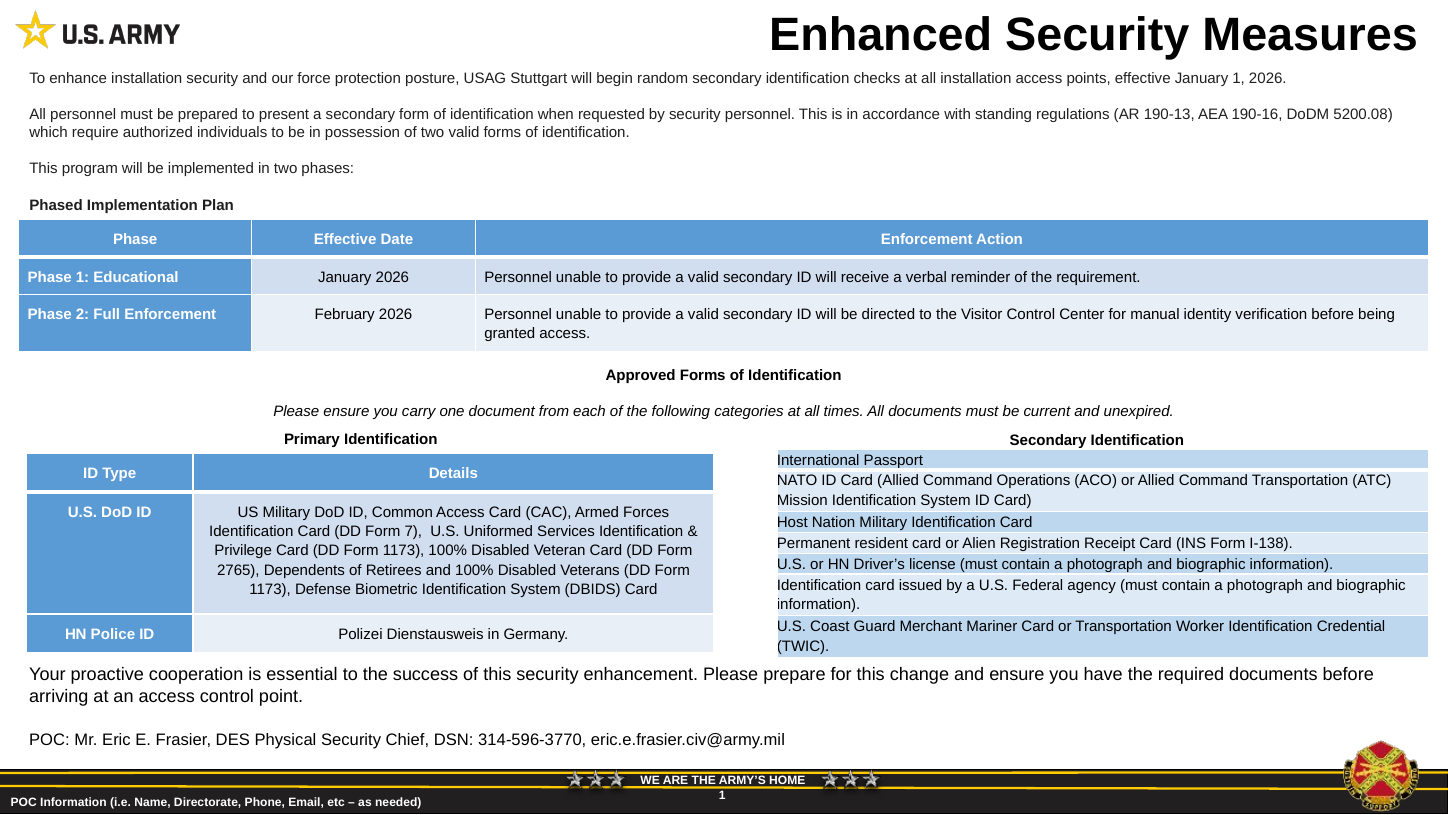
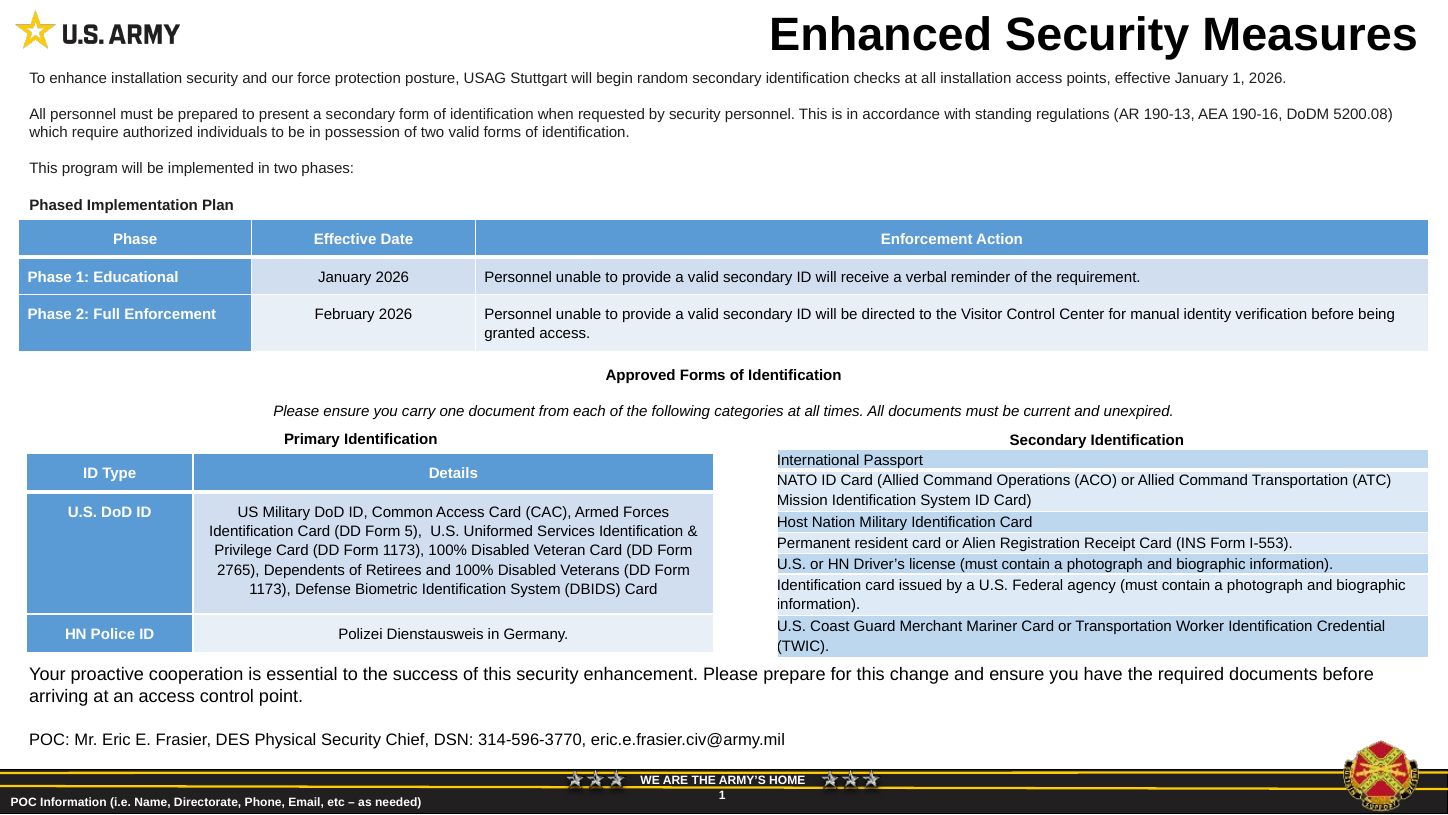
7: 7 -> 5 (413, 531)
I-138: I-138 -> I-553 (1271, 543)
